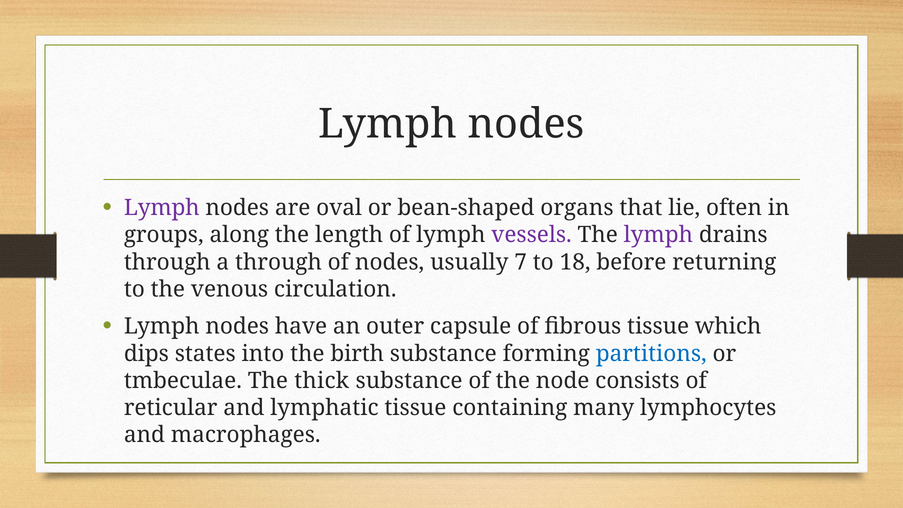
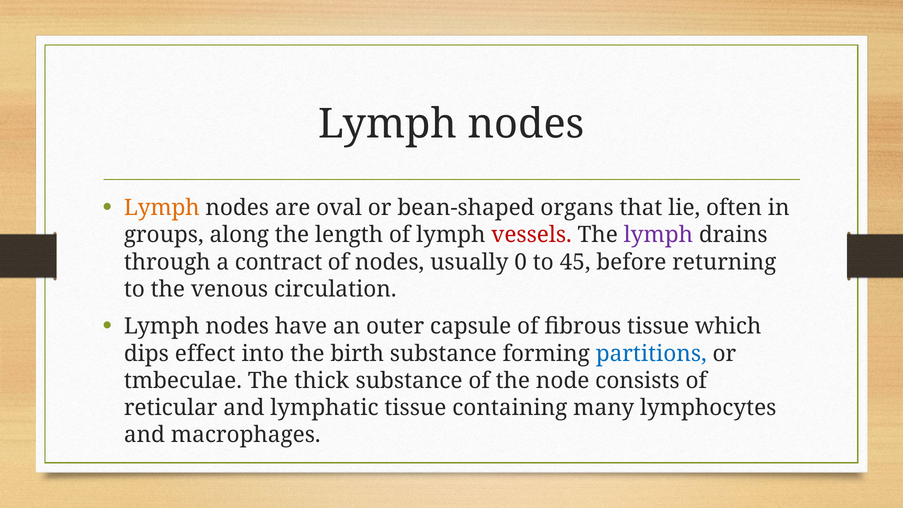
Lymph colour: purple -> orange (162, 208)
vessels colour: purple -> red (532, 235)
a through: through -> contract (279, 262)
7: 7 -> 0 (521, 262)
18: 18 -> 45 (575, 262)
states: states -> effect (205, 354)
